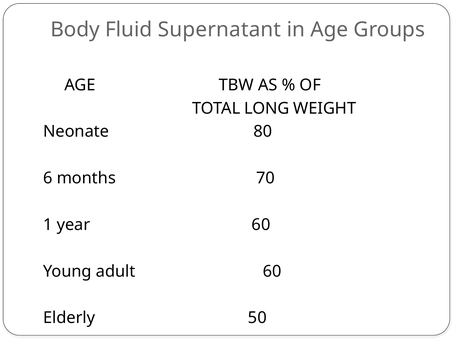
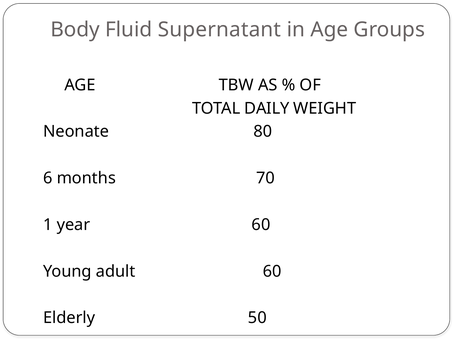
LONG: LONG -> DAILY (267, 108)
